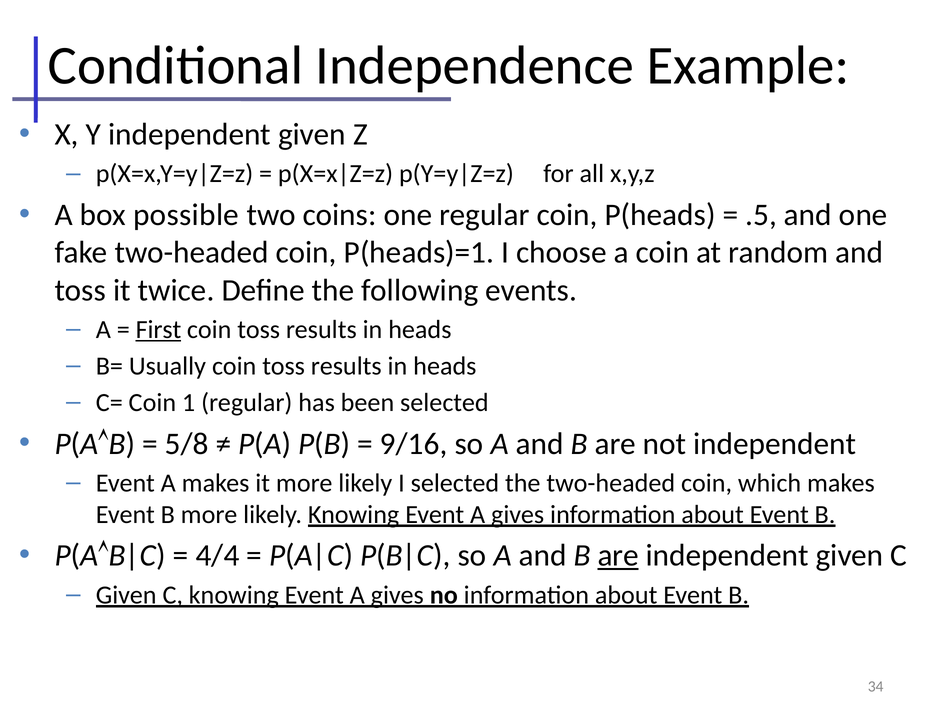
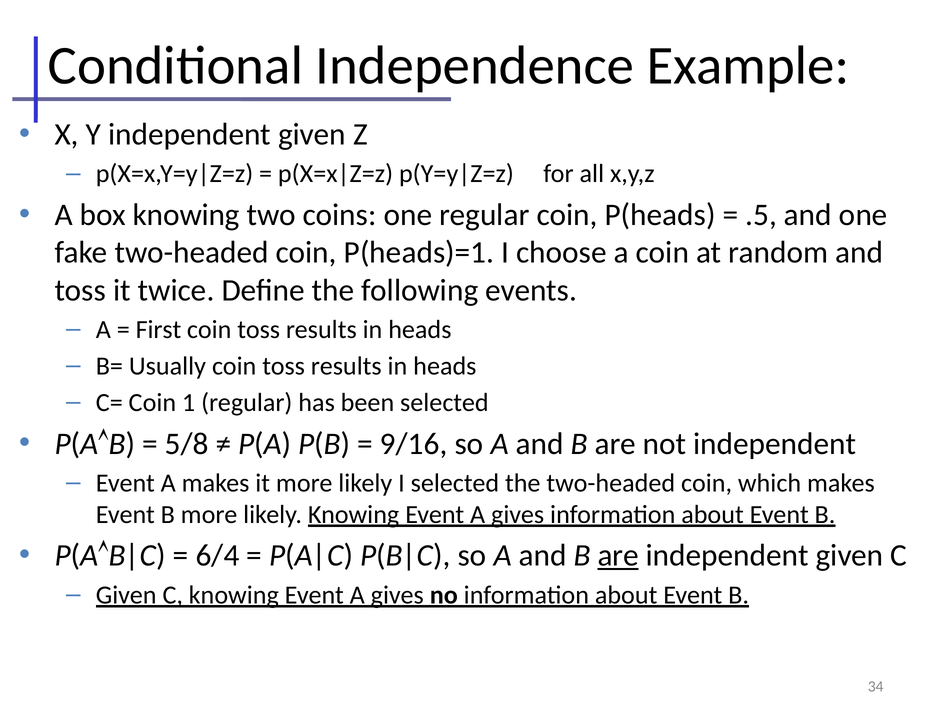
box possible: possible -> knowing (186, 215)
First underline: present -> none (158, 330)
4/4: 4/4 -> 6/4 (217, 556)
